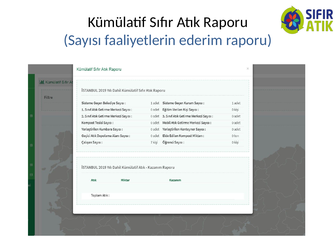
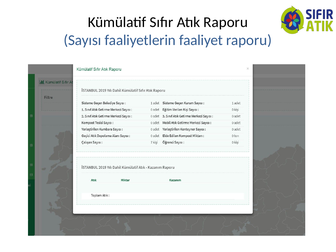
ederim: ederim -> faaliyet (201, 40)
